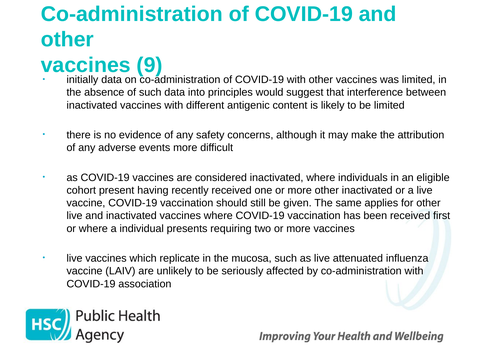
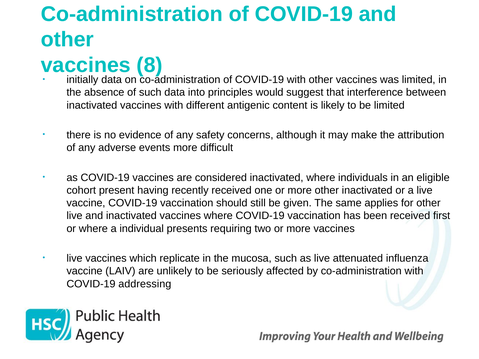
9: 9 -> 8 (150, 65)
association: association -> addressing (145, 284)
